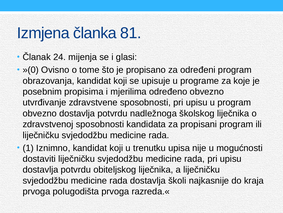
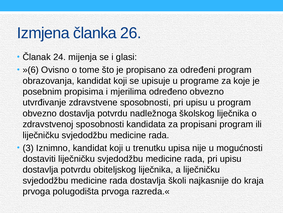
81: 81 -> 26 (131, 33)
»(0: »(0 -> »(6 (31, 70)
1: 1 -> 3 (28, 147)
